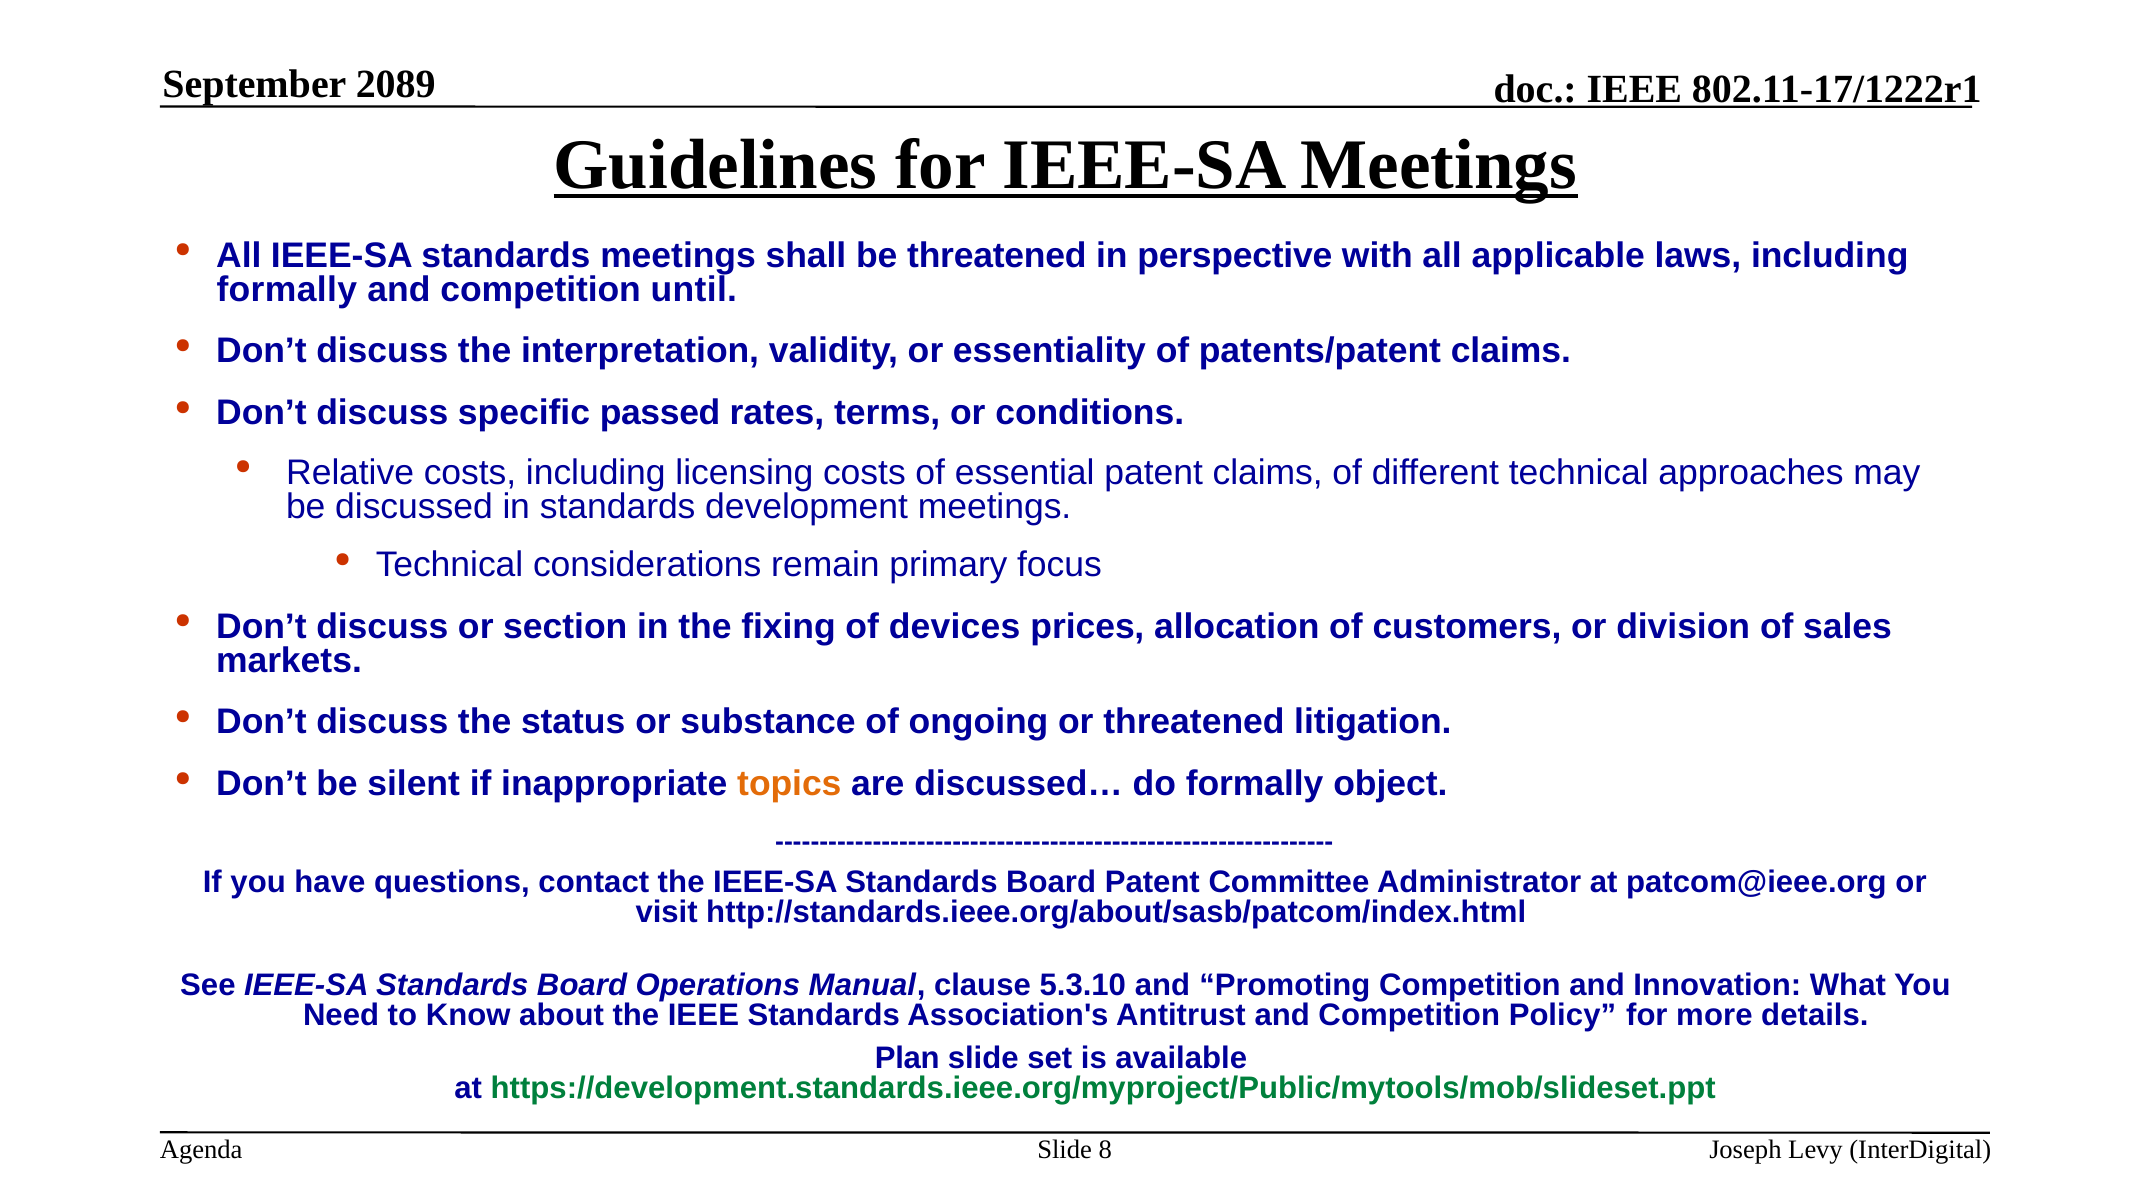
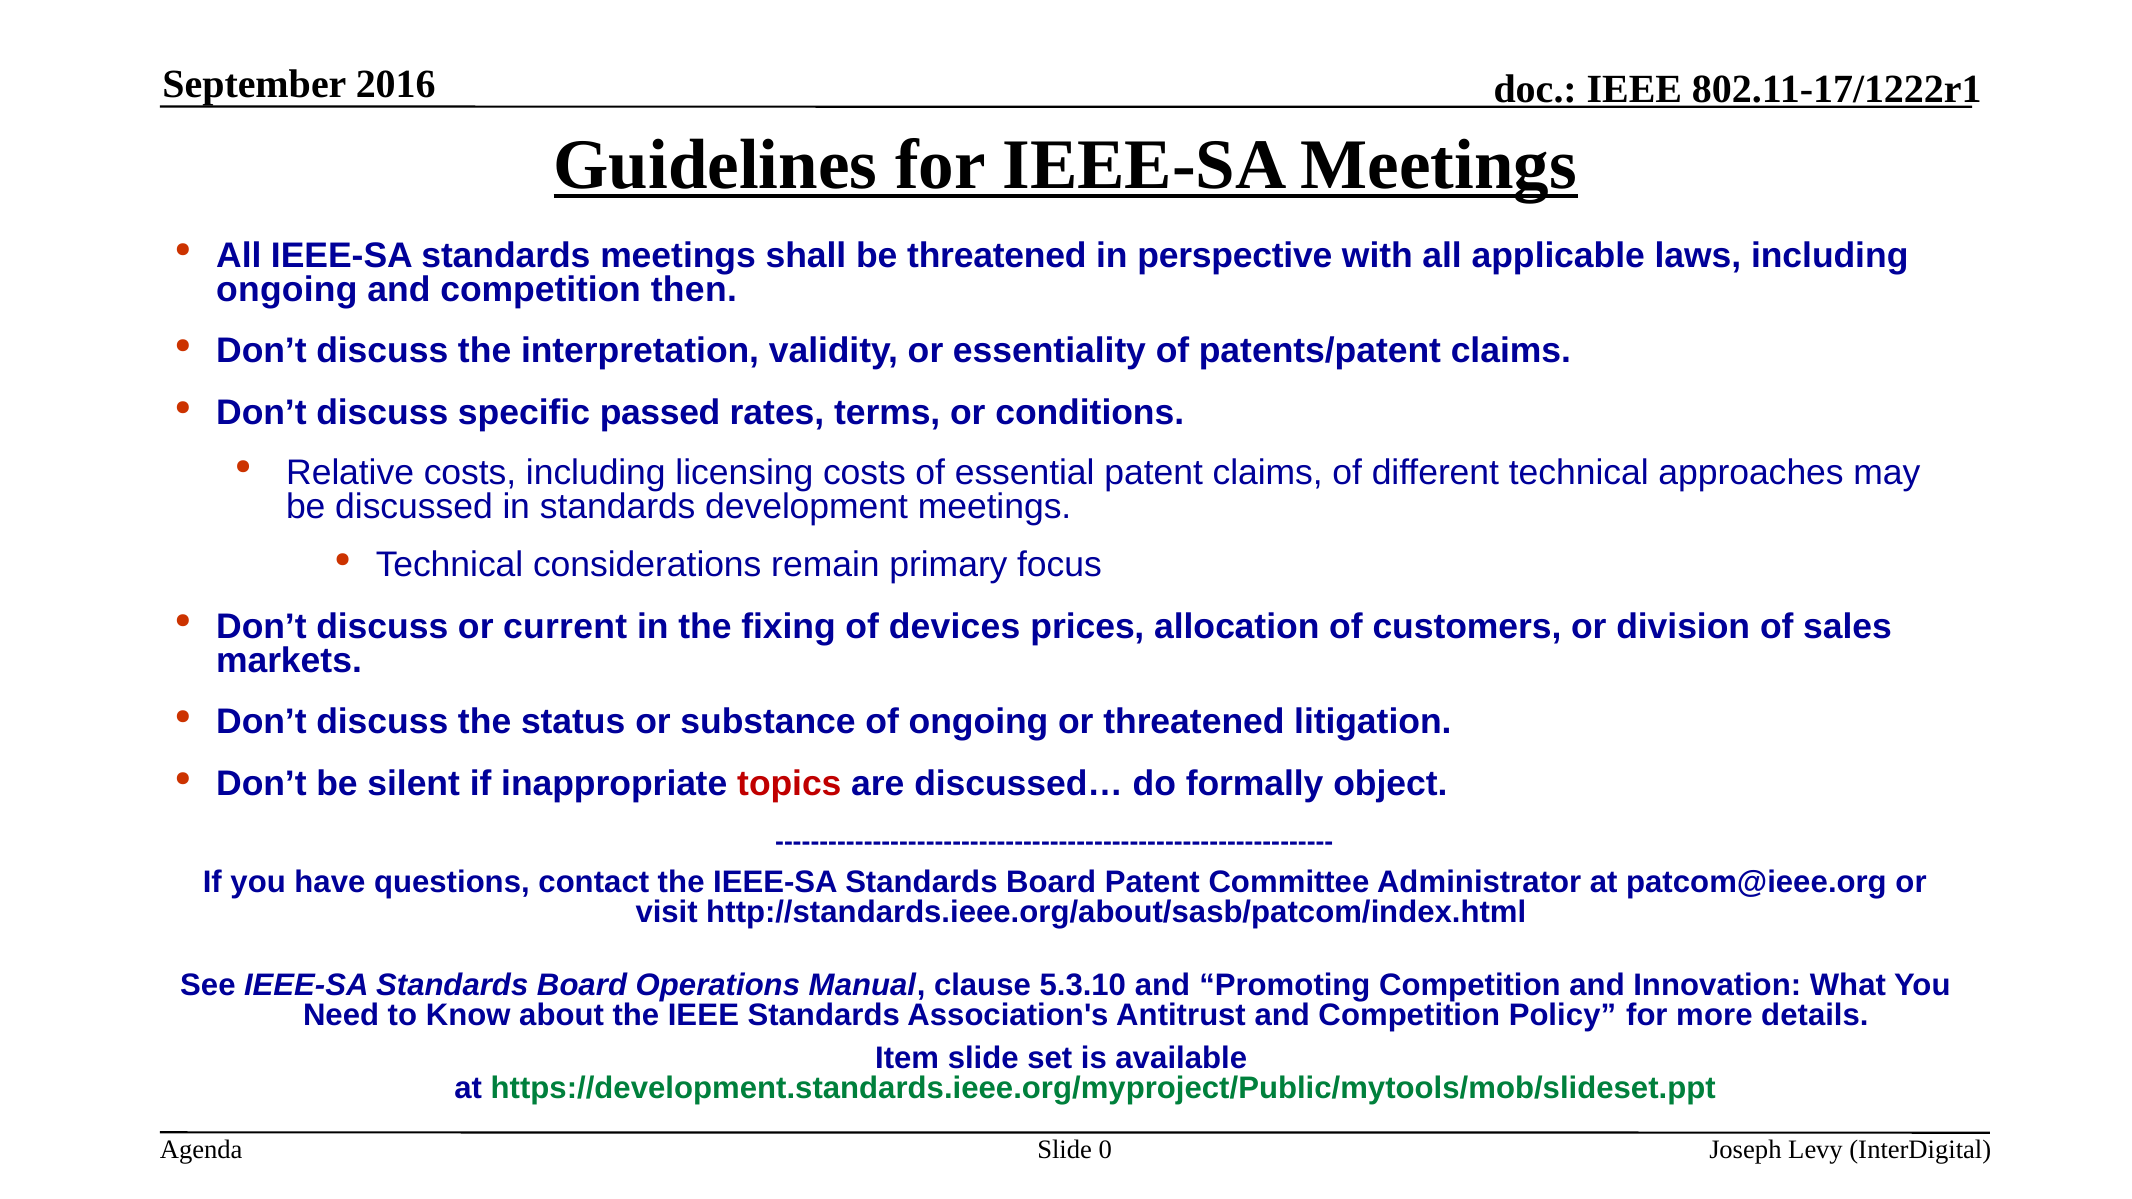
2089: 2089 -> 2016 (396, 85)
formally: formally -> ongoing (287, 290)
until: until -> then (694, 290)
section: section -> current (565, 627)
topics colour: orange -> red (789, 784)
Plan: Plan -> Item (907, 1059)
8: 8 -> 0 (1105, 1150)
